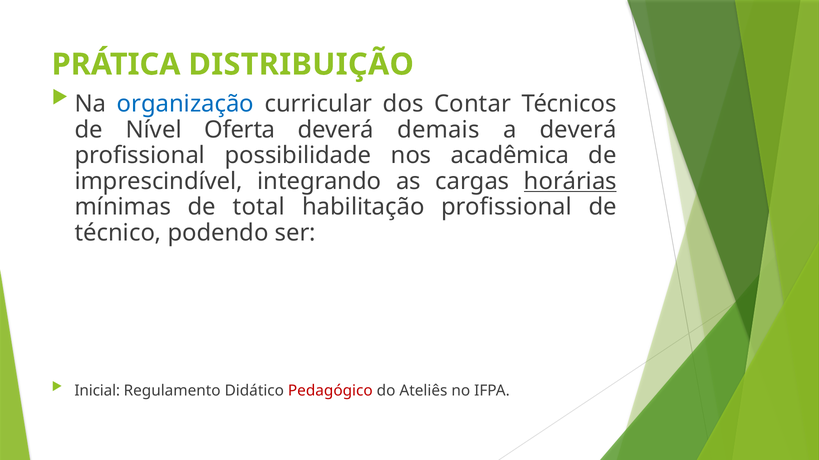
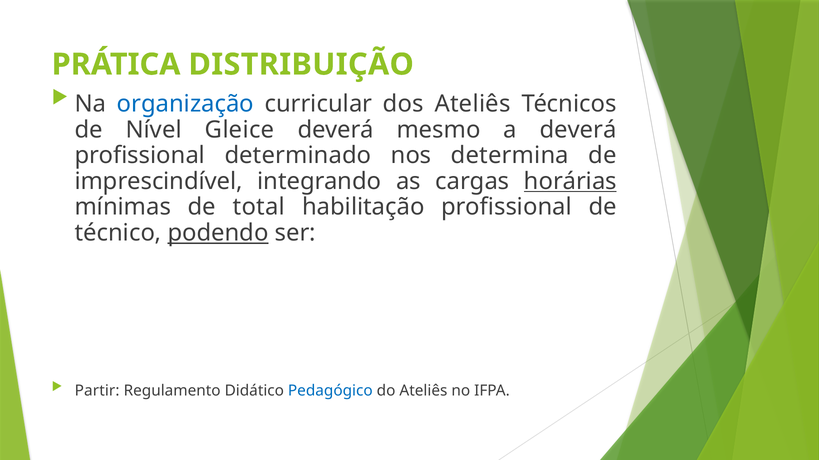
dos Contar: Contar -> Ateliês (473, 104)
Oferta: Oferta -> Gleice (240, 130)
demais: demais -> mesmo (439, 130)
possibilidade: possibilidade -> determinado (298, 156)
acadêmica: acadêmica -> determina (510, 156)
podendo underline: none -> present (218, 233)
Inicial: Inicial -> Partir (97, 391)
Pedagógico colour: red -> blue (330, 391)
